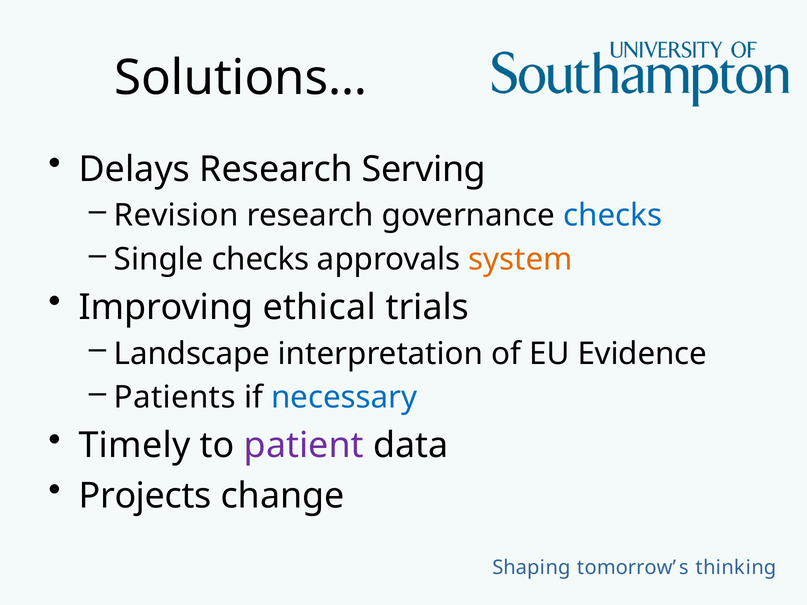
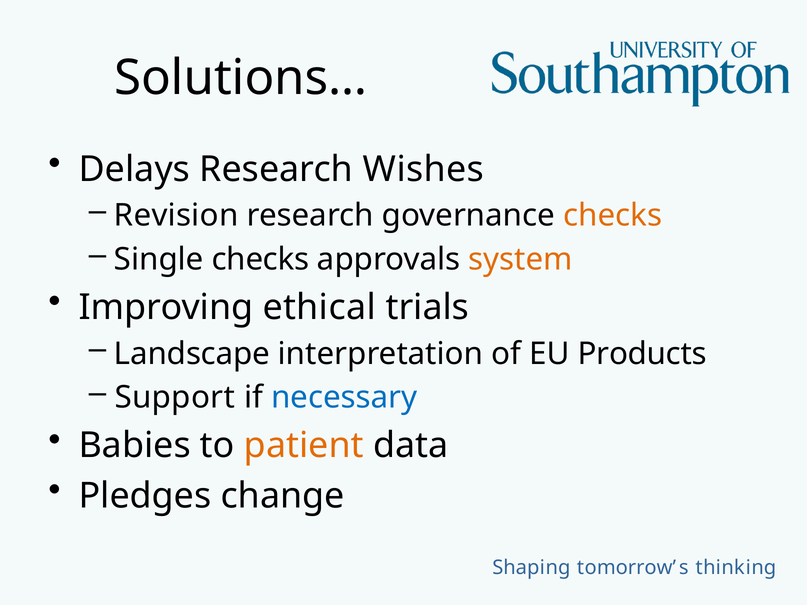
Serving: Serving -> Wishes (424, 169)
checks colour: blue -> orange (613, 216)
Evidence: Evidence -> Products (642, 354)
Patients: Patients -> Support (175, 398)
Timely: Timely -> Babies (135, 446)
patient colour: purple -> orange (304, 446)
Projects: Projects -> Pledges (145, 496)
